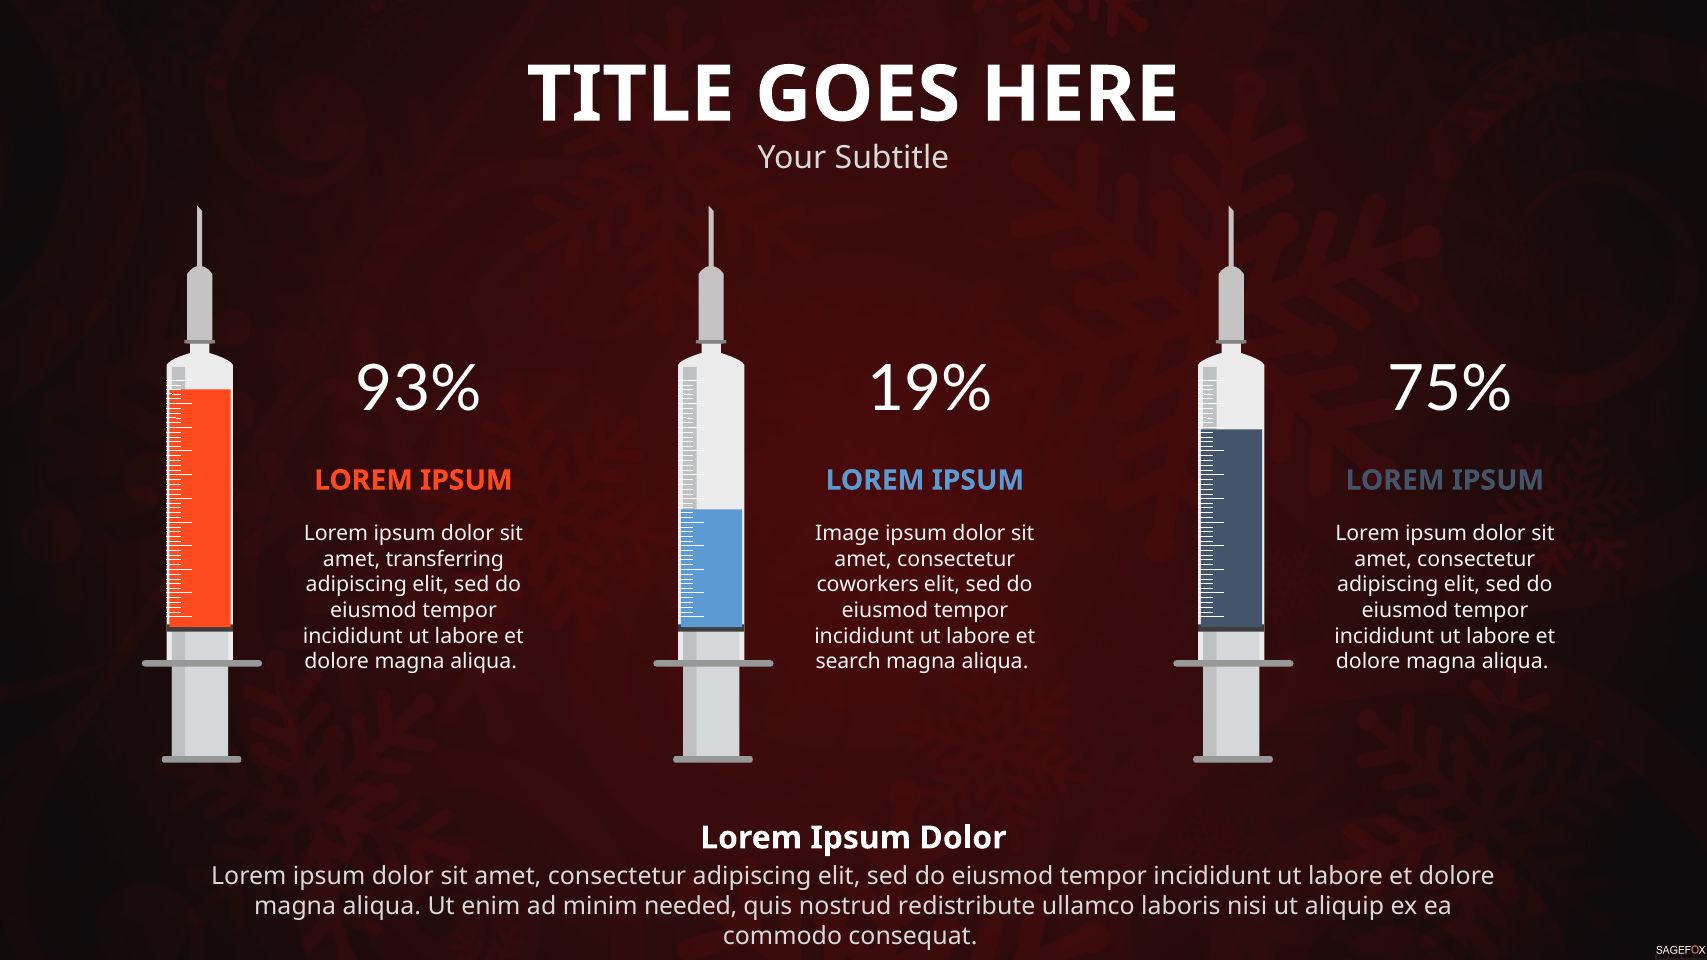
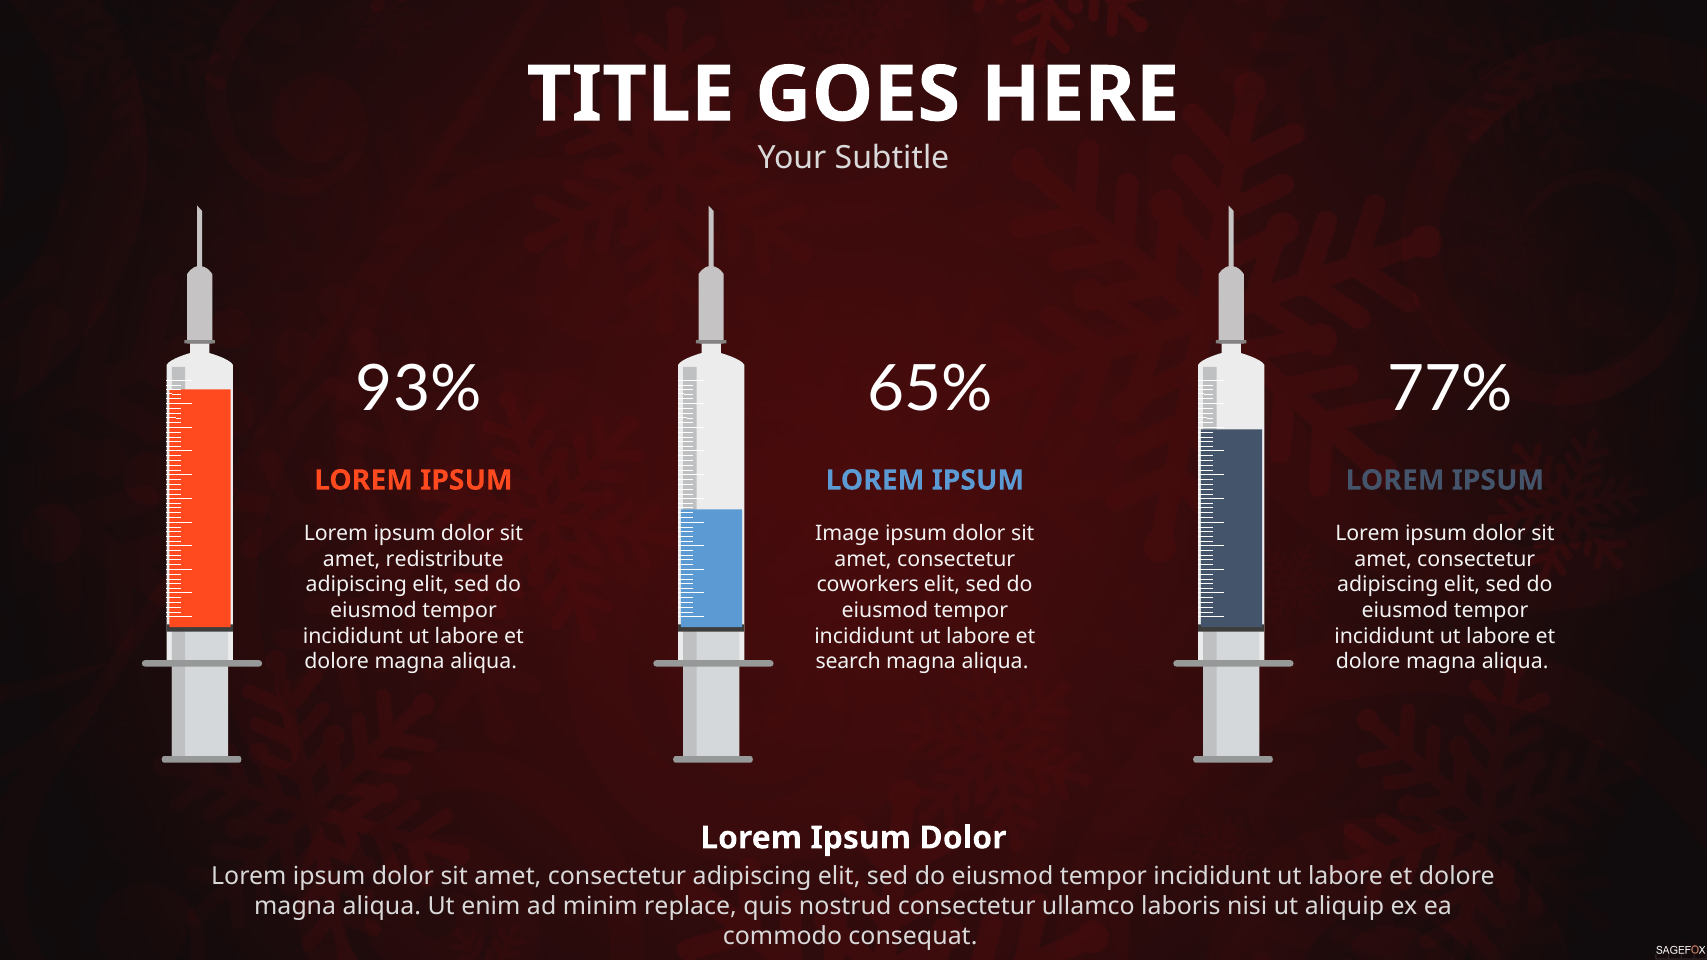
19%: 19% -> 65% (930, 390)
75%: 75% -> 77% (1450, 390)
transferring: transferring -> redistribute (445, 559)
needed: needed -> replace (691, 907)
nostrud redistribute: redistribute -> consectetur (967, 907)
